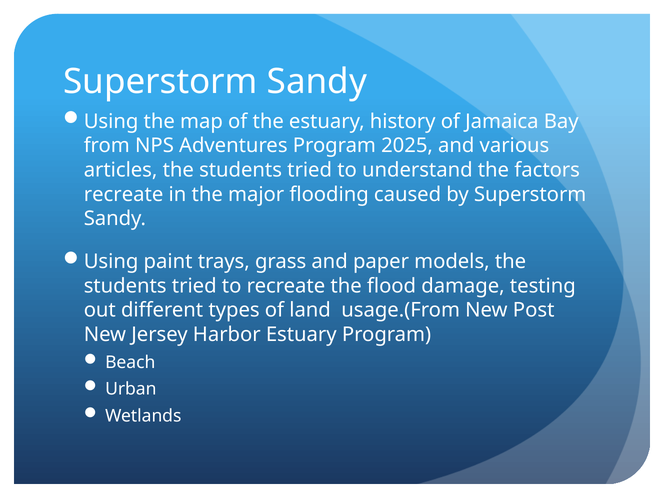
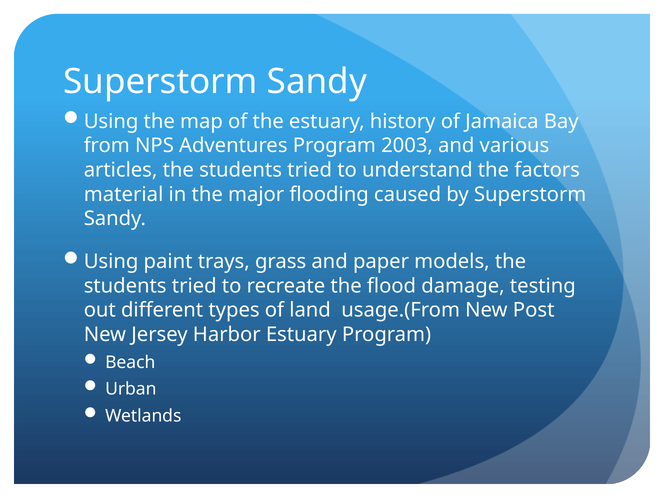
2025: 2025 -> 2003 (407, 146)
recreate: recreate -> material (124, 194)
